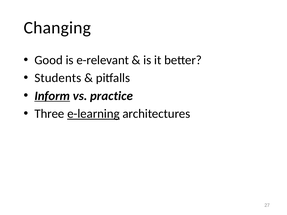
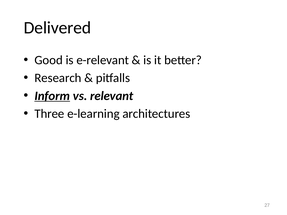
Changing: Changing -> Delivered (57, 28)
Students: Students -> Research (58, 78)
practice: practice -> relevant (112, 96)
e-learning underline: present -> none (93, 114)
